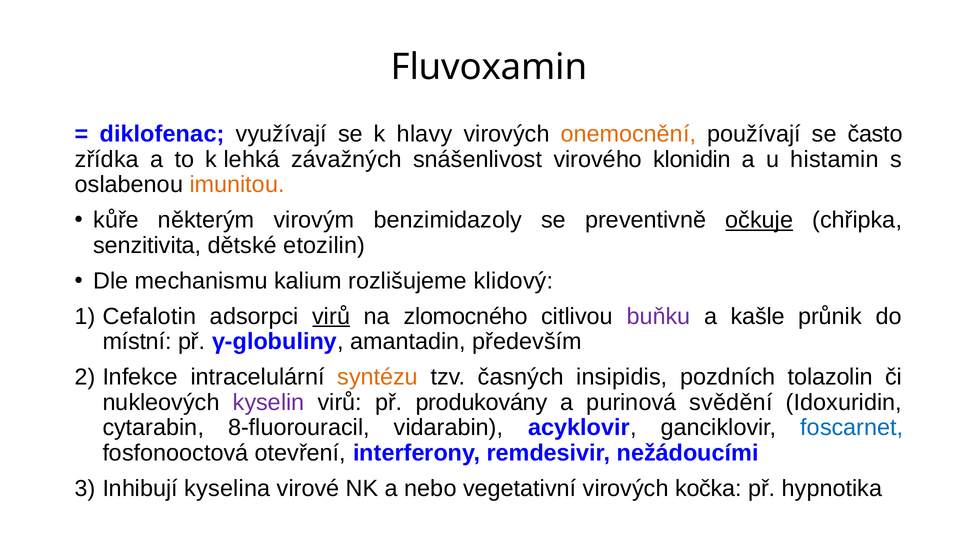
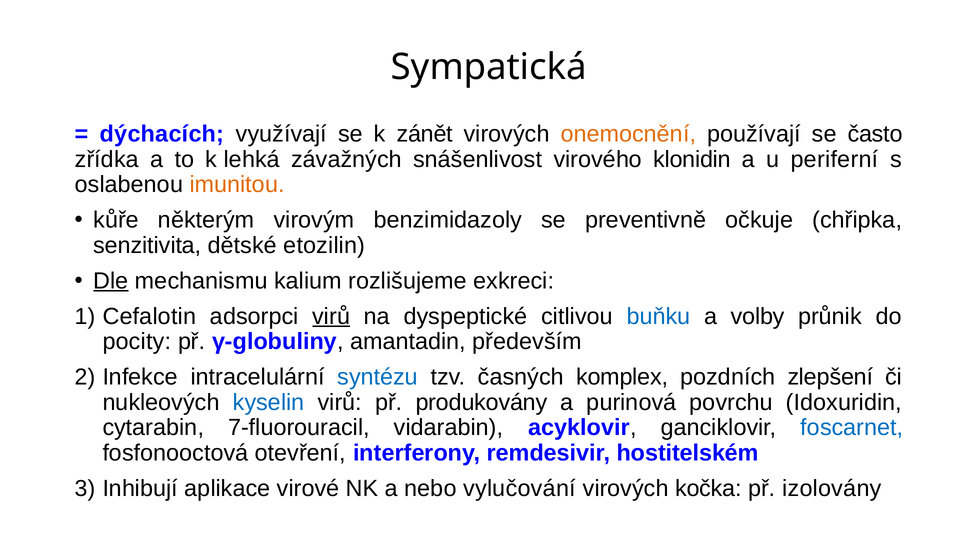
Fluvoxamin: Fluvoxamin -> Sympatická (489, 67)
diklofenac: diklofenac -> dýchacích (162, 134)
hlavy: hlavy -> zánět (425, 134)
histamin: histamin -> periferní (835, 159)
očkuje underline: present -> none (759, 220)
Dle underline: none -> present (111, 281)
klidový: klidový -> exkreci (514, 281)
zlomocného: zlomocného -> dyspeptické (466, 316)
buňku colour: purple -> blue (658, 316)
kašle: kašle -> volby (758, 316)
místní: místní -> pocity (137, 342)
syntézu colour: orange -> blue (378, 377)
insipidis: insipidis -> komplex (622, 377)
tolazolin: tolazolin -> zlepšení (830, 377)
kyselin colour: purple -> blue (269, 403)
svědění: svědění -> povrchu (731, 403)
8-fluorouracil: 8-fluorouracil -> 7-fluorouracil (299, 428)
nežádoucími: nežádoucími -> hostitelském (688, 453)
kyselina: kyselina -> aplikace (227, 489)
vegetativní: vegetativní -> vylučování (520, 489)
hypnotika: hypnotika -> izolovány (832, 489)
